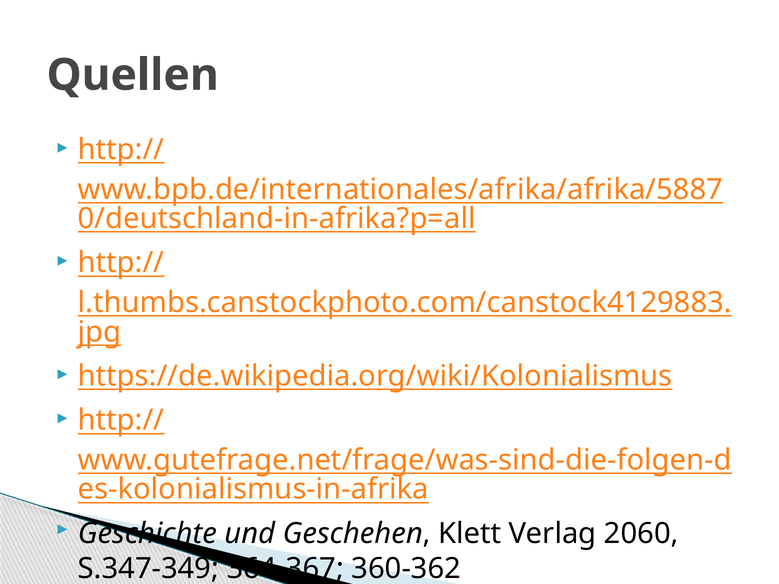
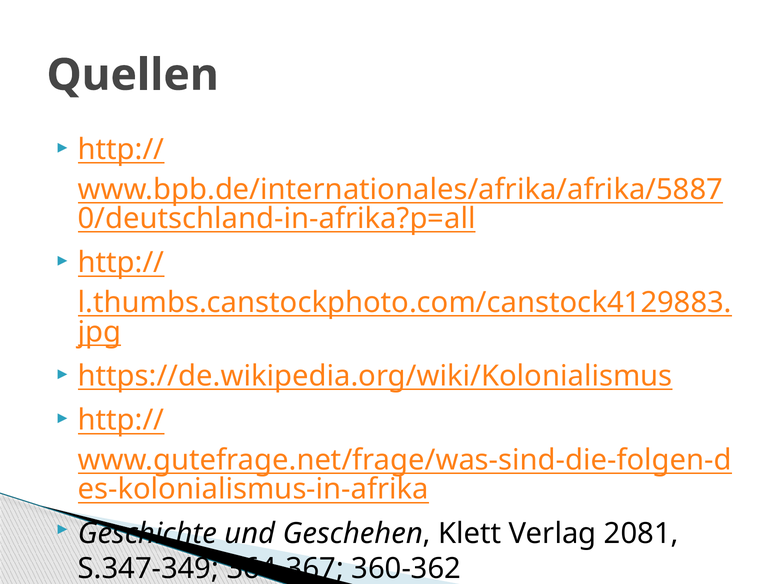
2060: 2060 -> 2081 (641, 534)
